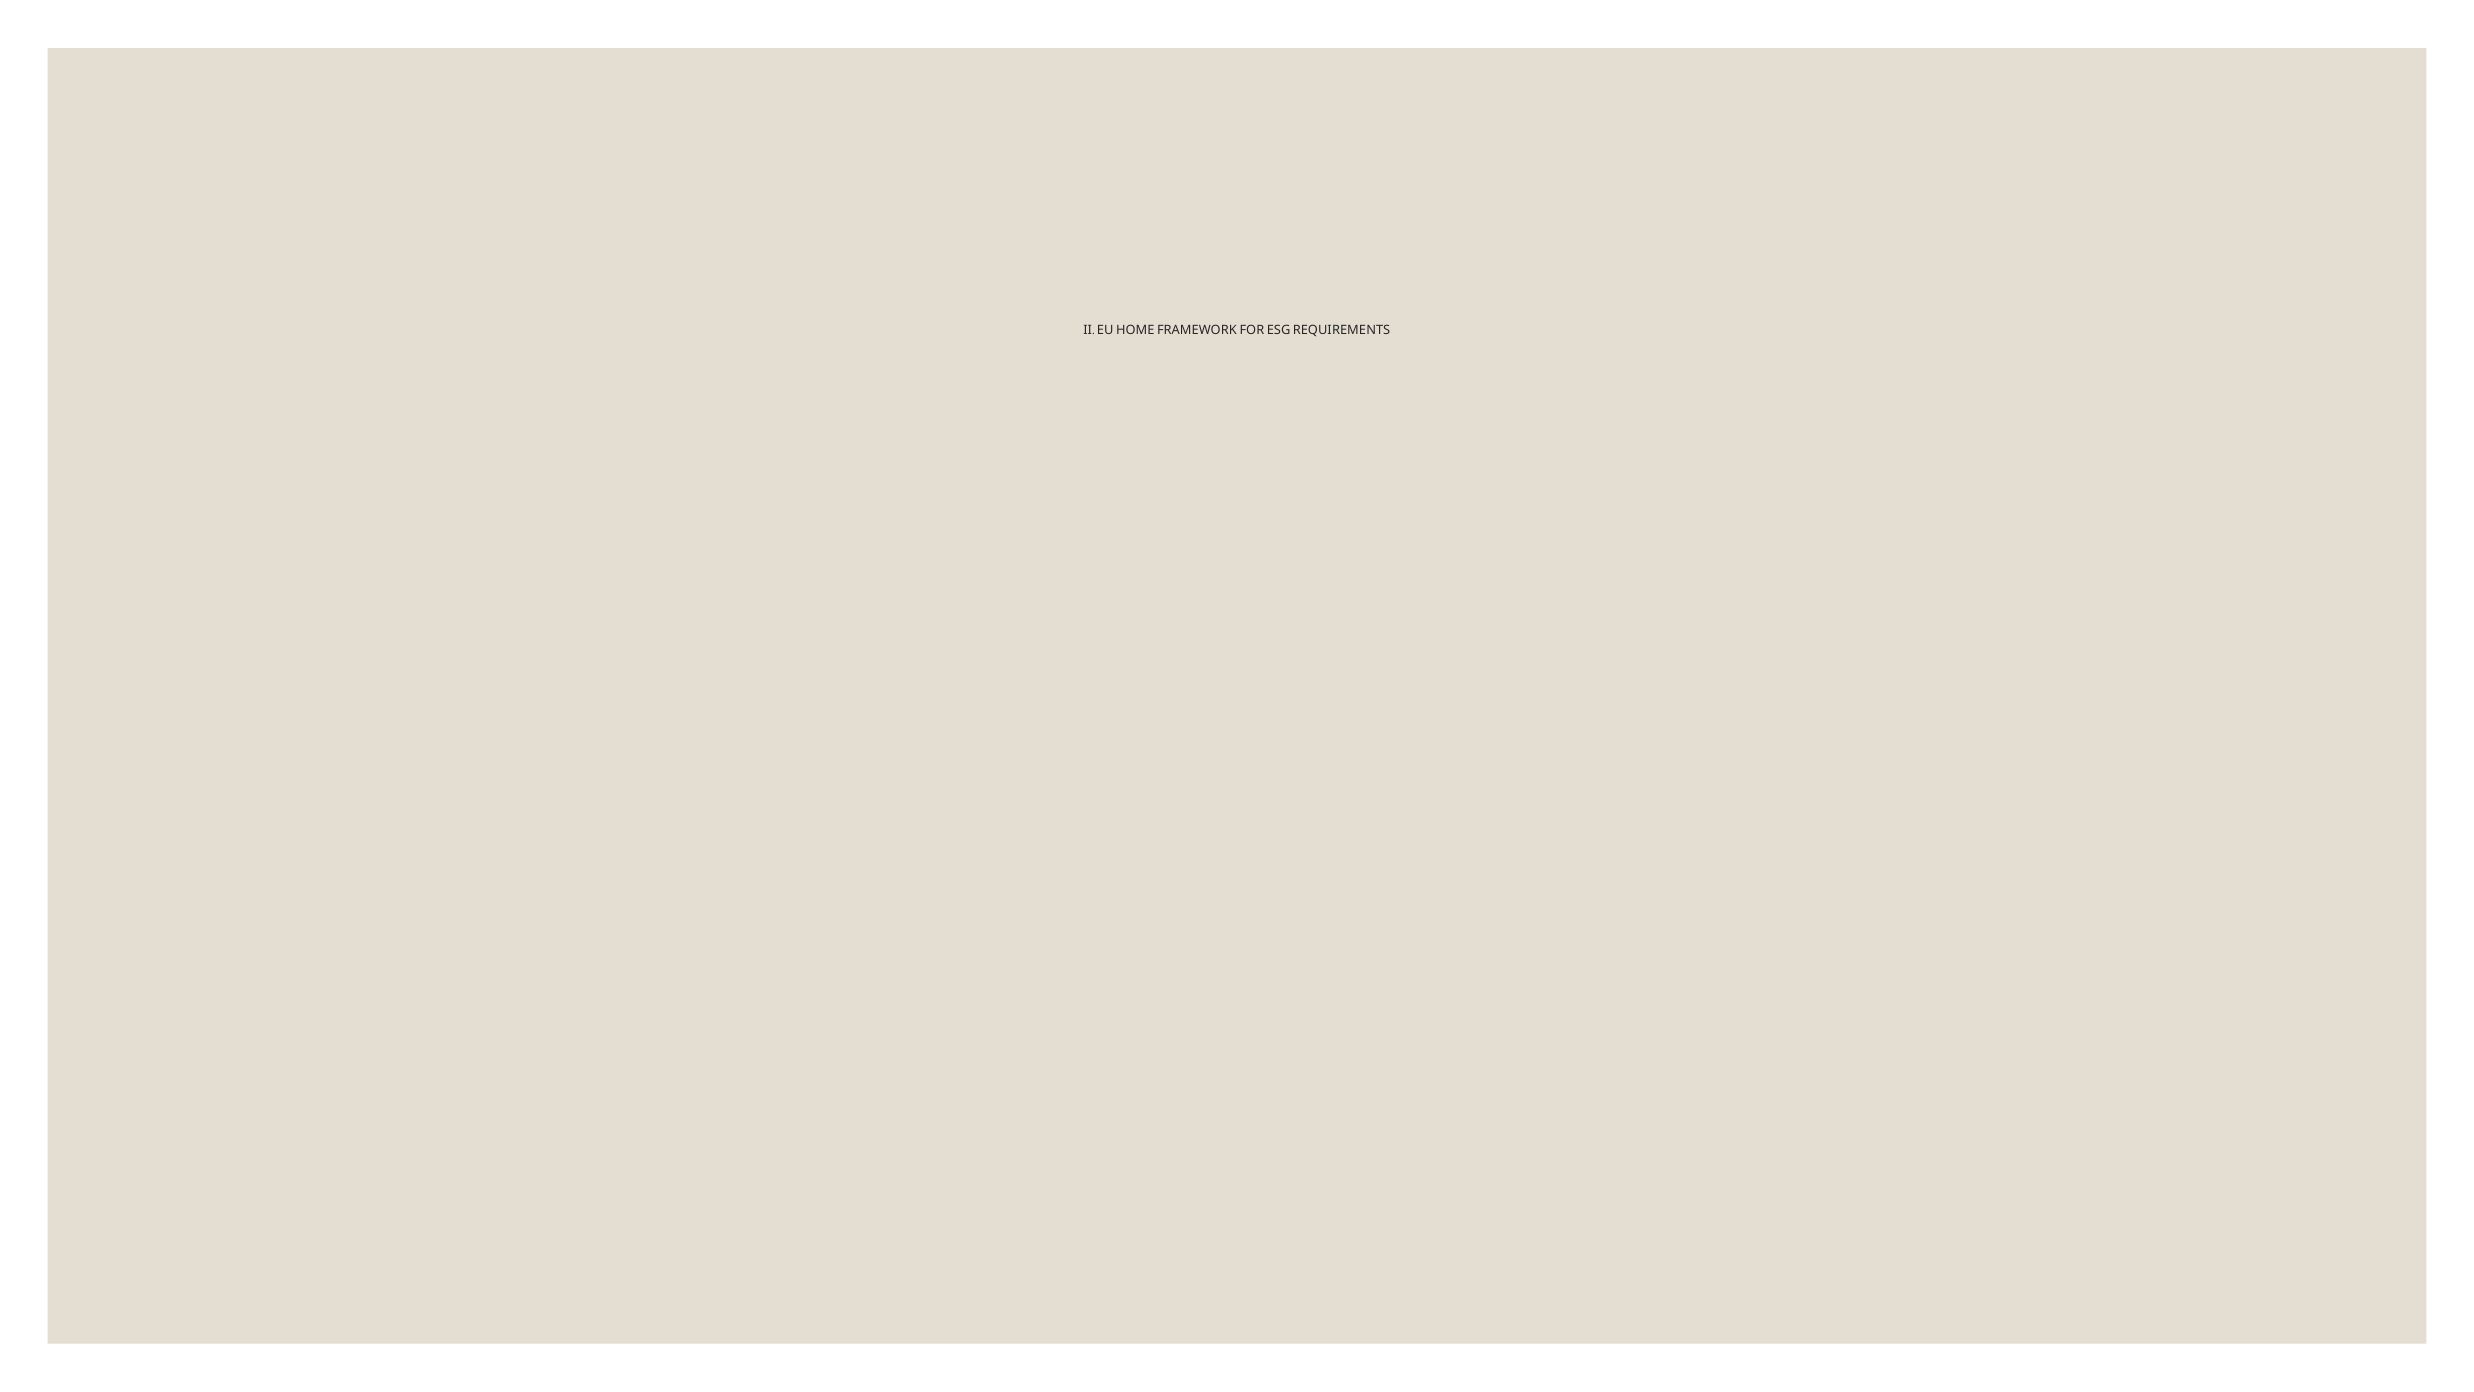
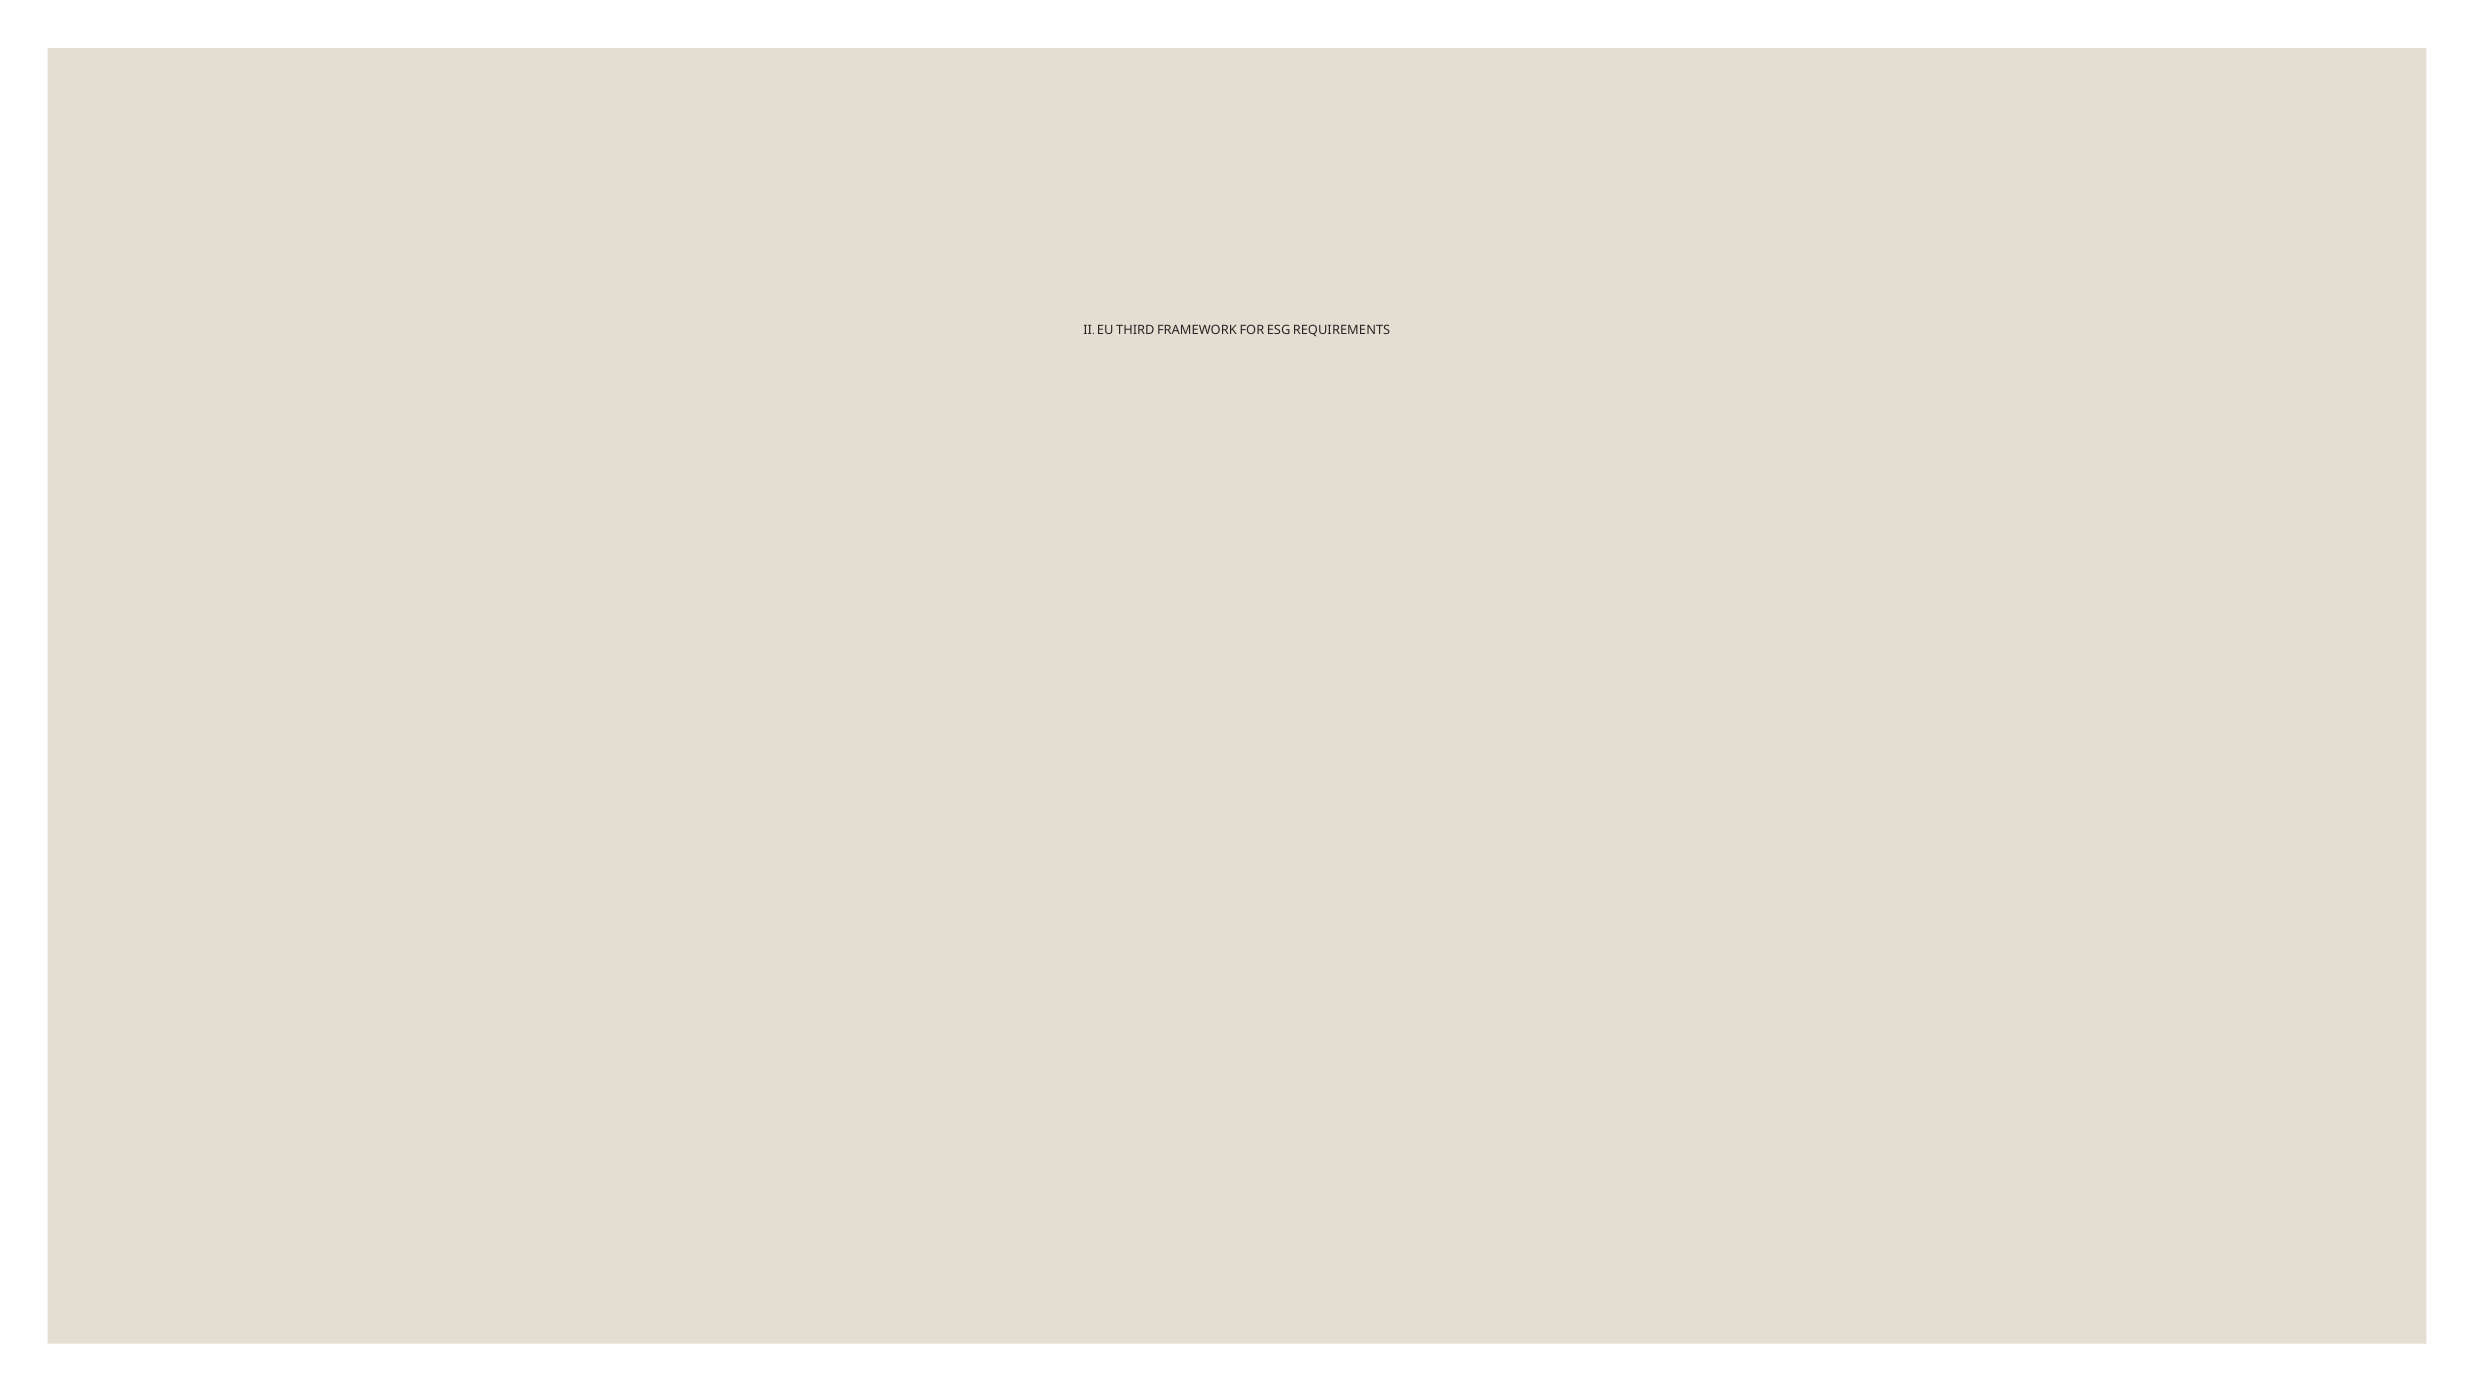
HOME: HOME -> THIRD (1135, 330)
